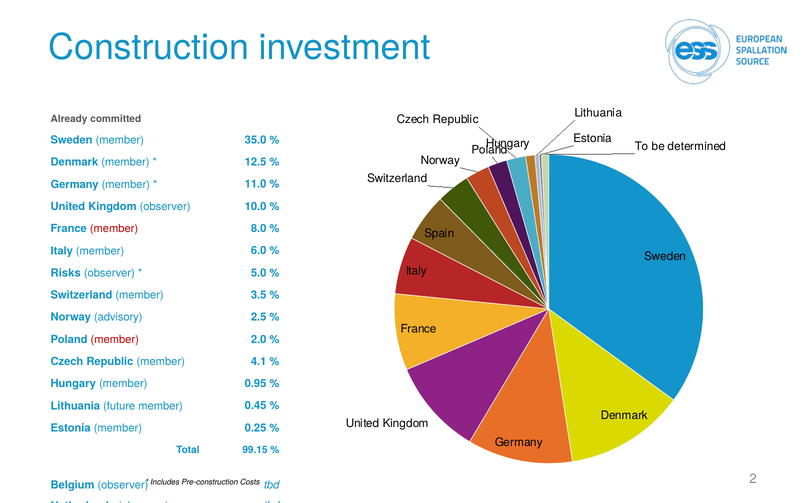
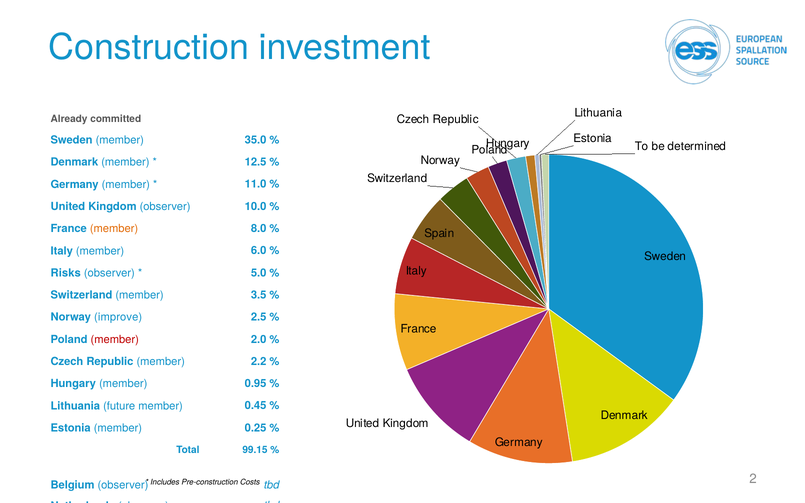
member colour: red -> orange (114, 229)
advisory: advisory -> improve (118, 317)
4.1: 4.1 -> 2.2 (259, 362)
